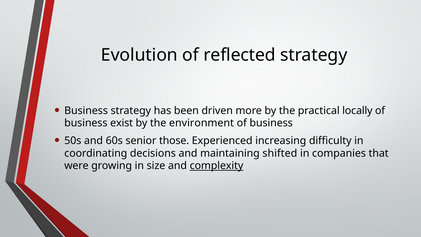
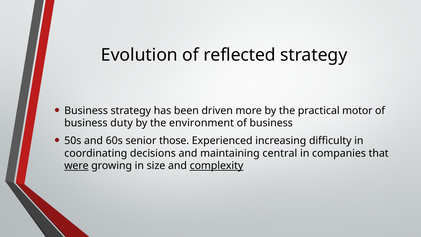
locally: locally -> motor (357, 110)
exist: exist -> duty (122, 123)
shifted: shifted -> central (280, 153)
were underline: none -> present (76, 166)
